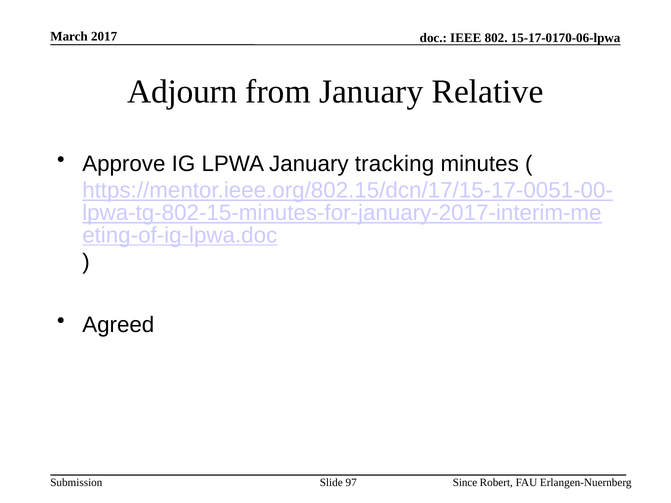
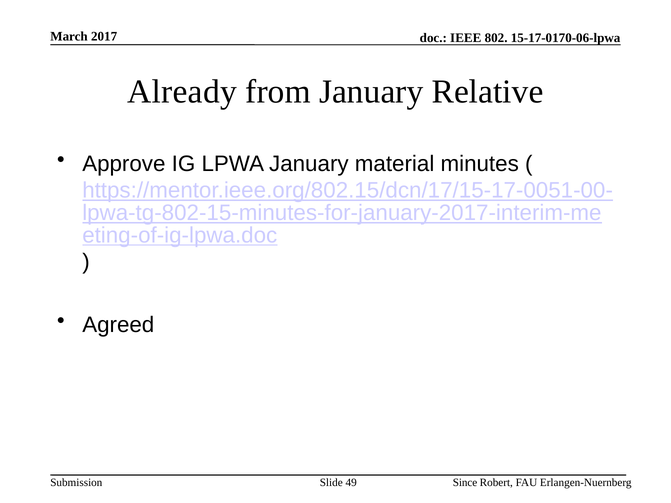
Adjourn: Adjourn -> Already (182, 92)
tracking: tracking -> material (395, 164)
97: 97 -> 49 (351, 483)
